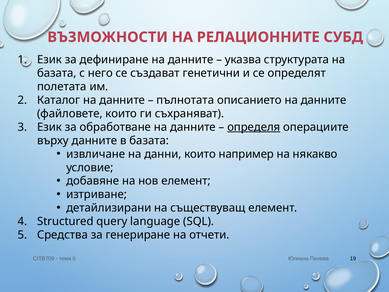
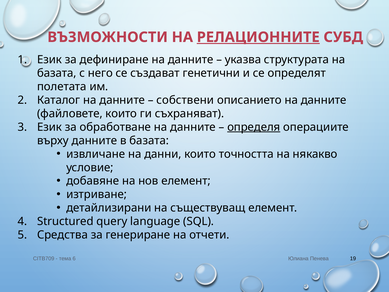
РЕЛАЦИОННИТЕ underline: none -> present (258, 37)
пълнотата: пълнотата -> собствени (185, 100)
например: например -> точността (246, 154)
